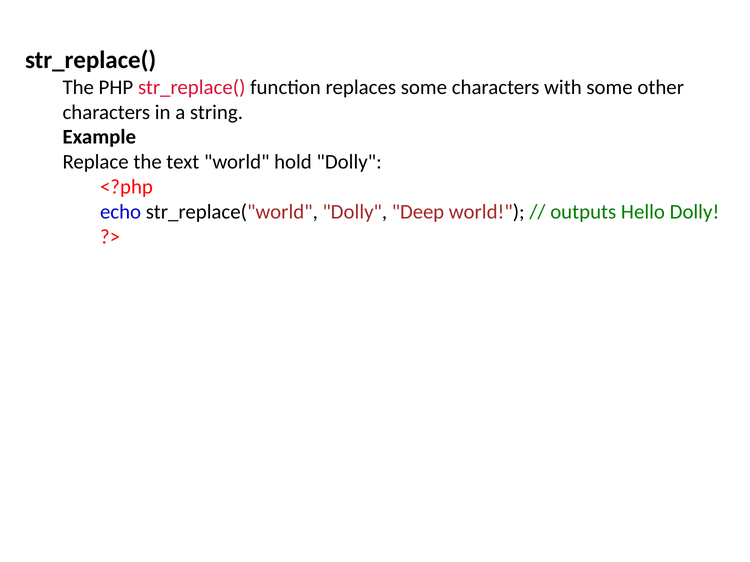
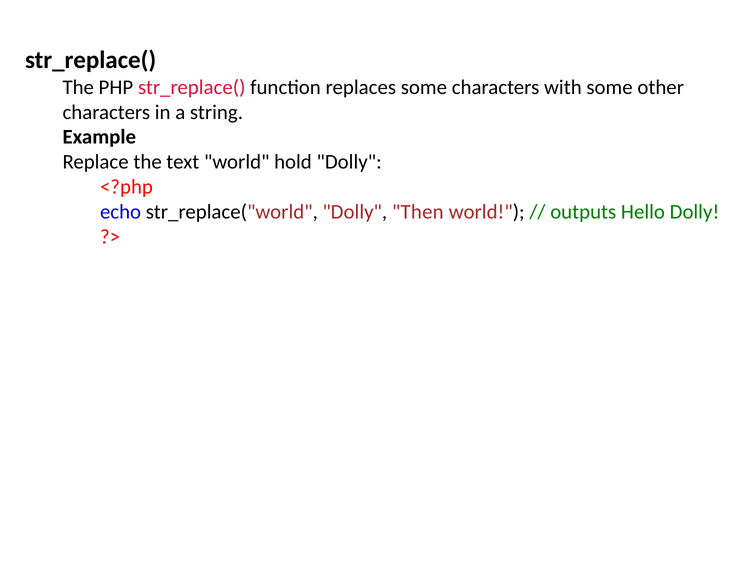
Deep: Deep -> Then (418, 212)
